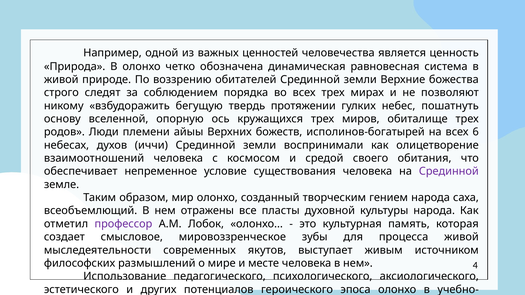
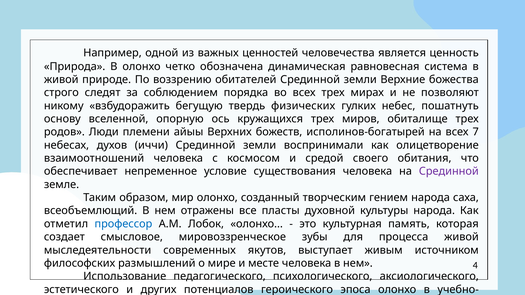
протяжении: протяжении -> физических (303, 106)
6: 6 -> 7 (476, 132)
профессор colour: purple -> blue (123, 224)
